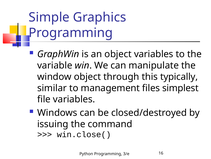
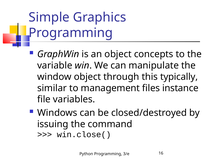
object variables: variables -> concepts (154, 54)
simplest: simplest -> instance (180, 88)
